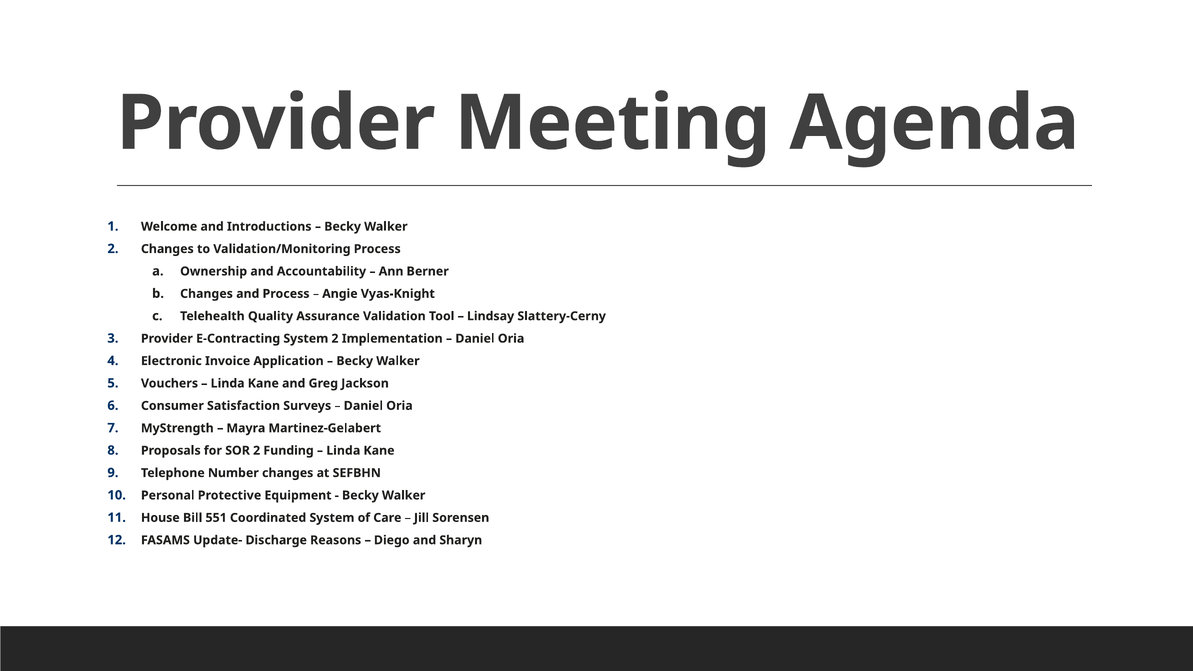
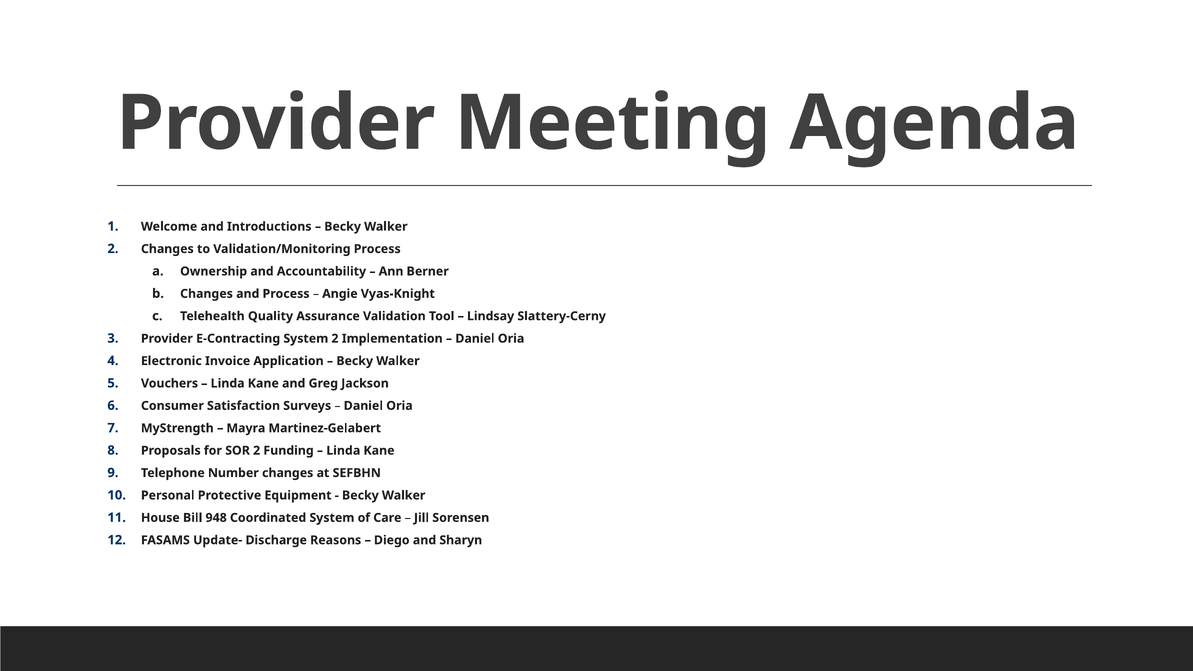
551: 551 -> 948 (216, 518)
